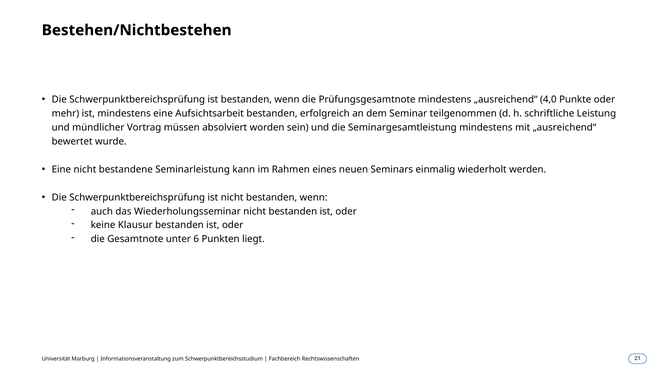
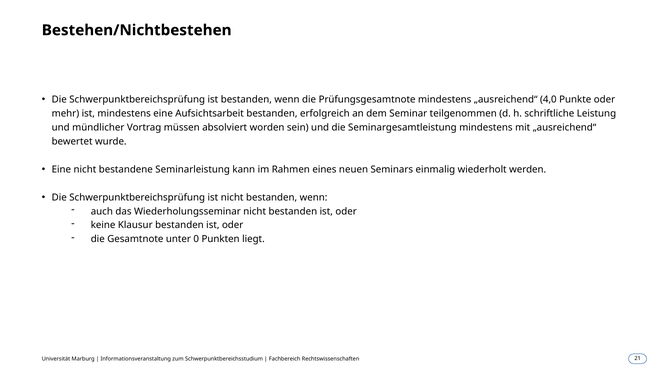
6: 6 -> 0 (196, 239)
